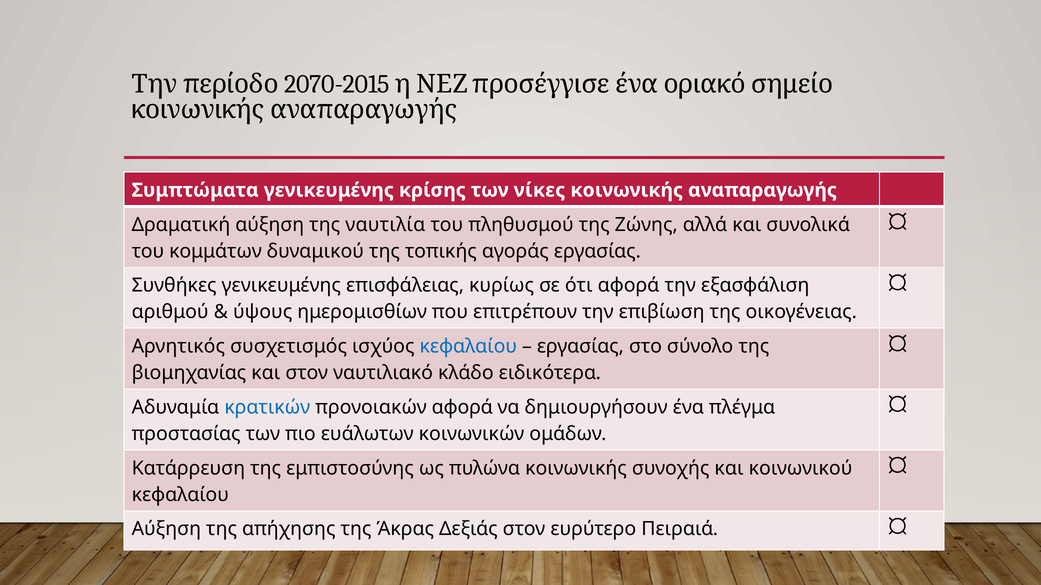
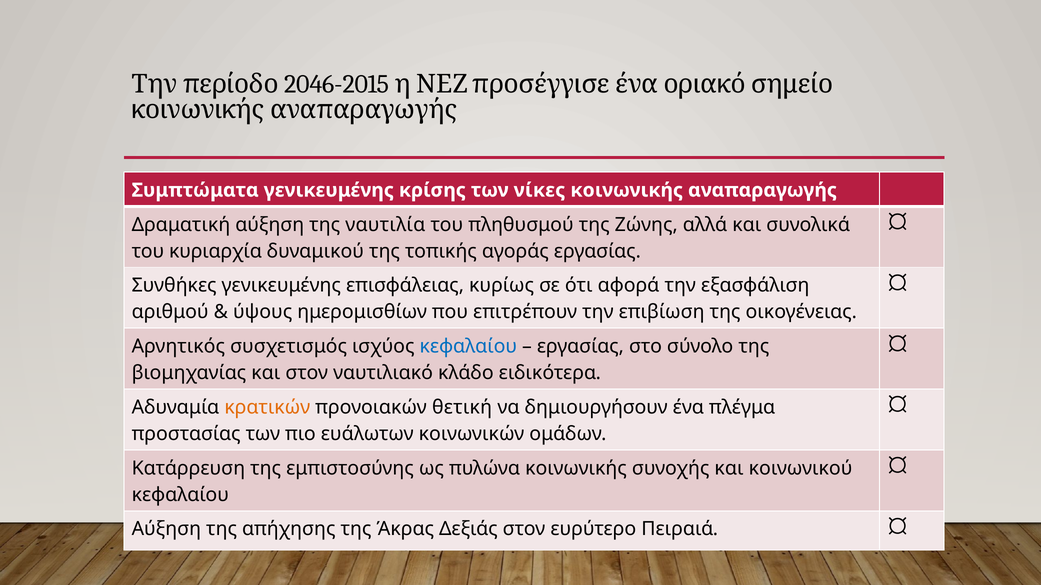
2070-2015: 2070-2015 -> 2046-2015 (337, 84)
κομμάτων: κομμάτων -> κυριαρχία (216, 251)
κρατικών colour: blue -> orange (267, 408)
προνοιακών αφορά: αφορά -> θετική (462, 408)
